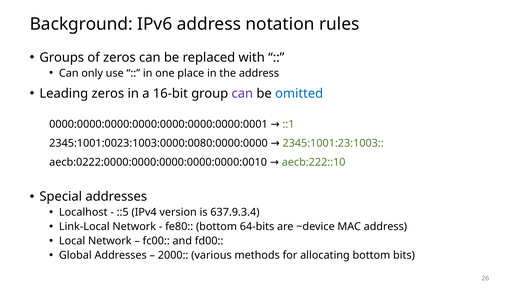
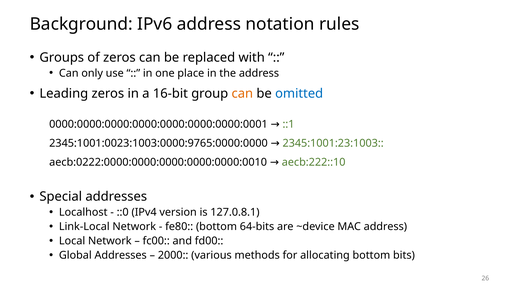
can colour: purple -> orange (242, 93)
2345:1001:0023:1003:0000:0080:0000:0000: 2345:1001:0023:1003:0000:0080:0000:0000 -> 2345:1001:0023:1003:0000:9765:0000:0000 (158, 143)
::5: ::5 -> ::0 (123, 212)
637.9.3.4: 637.9.3.4 -> 127.0.8.1 (235, 212)
